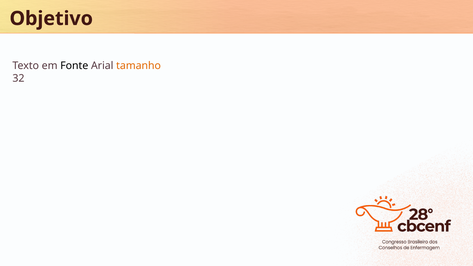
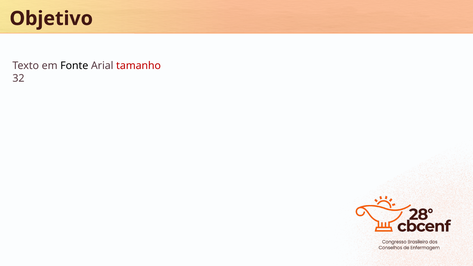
tamanho colour: orange -> red (139, 66)
